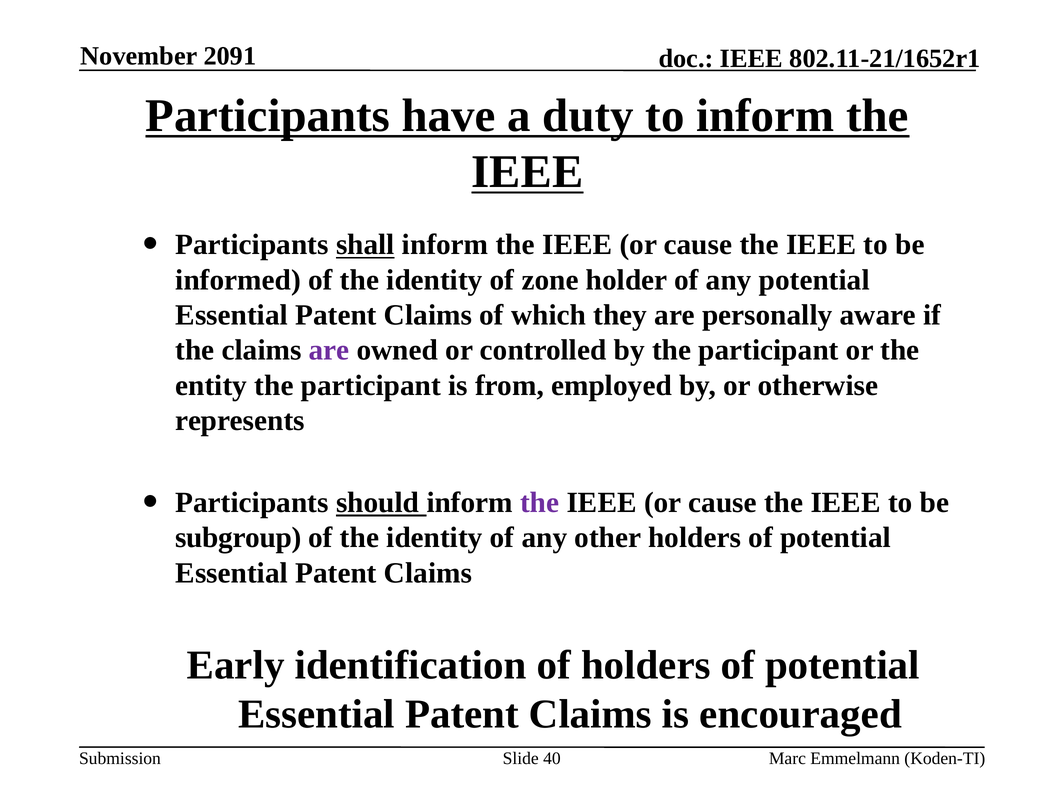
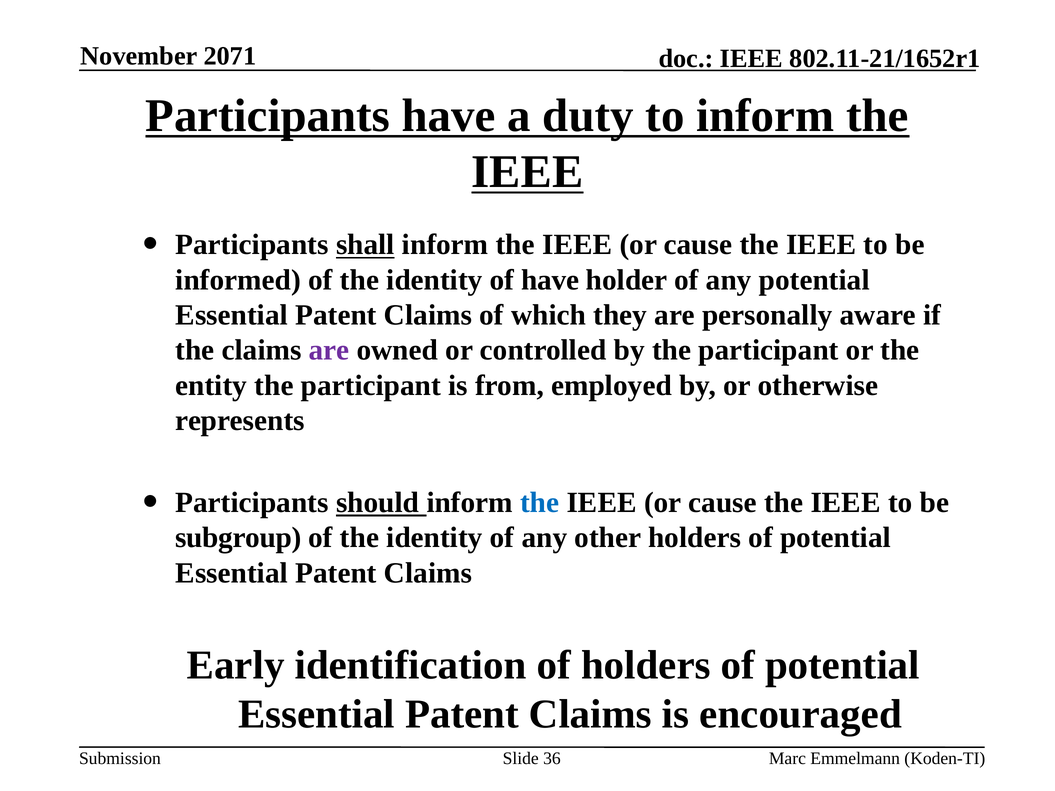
2091: 2091 -> 2071 (230, 56)
of zone: zone -> have (550, 280)
the colour: purple -> blue (540, 503)
40: 40 -> 36 (552, 759)
